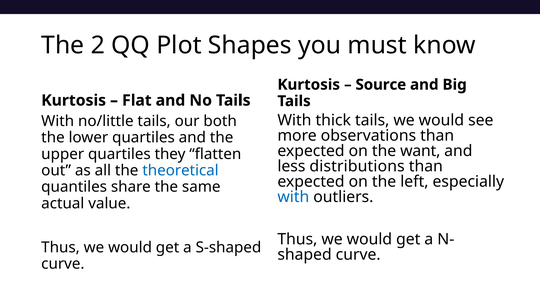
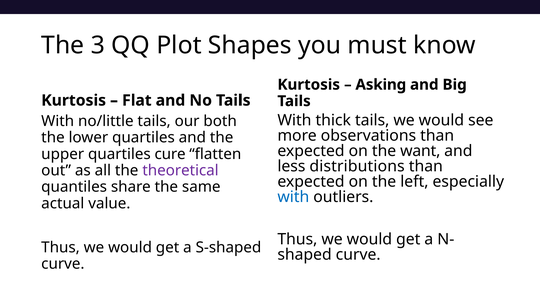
2: 2 -> 3 (98, 45)
Source: Source -> Asking (381, 85)
they: they -> cure (170, 154)
theoretical colour: blue -> purple (181, 170)
